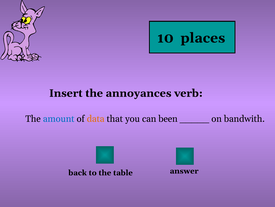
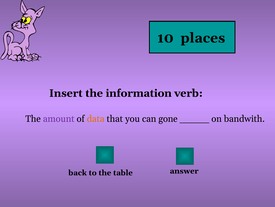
annoyances: annoyances -> information (139, 93)
amount colour: blue -> purple (59, 118)
been: been -> gone (168, 118)
